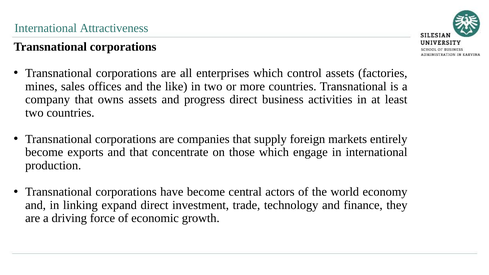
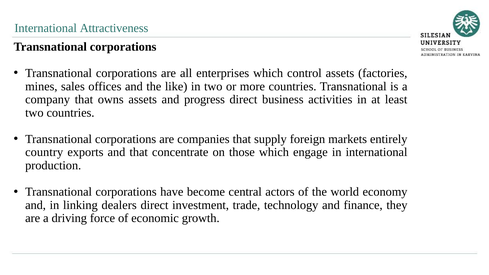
become: become -> country (44, 152)
expand: expand -> dealers (119, 205)
